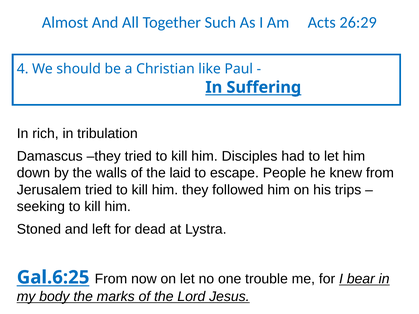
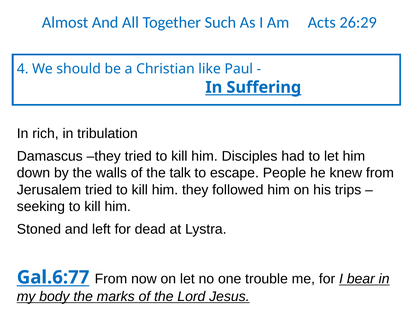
laid: laid -> talk (180, 173)
Gal.6:25: Gal.6:25 -> Gal.6:77 (53, 278)
